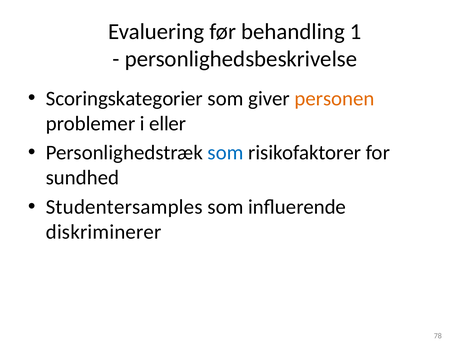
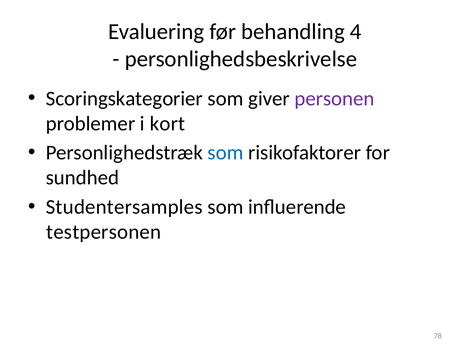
1: 1 -> 4 (356, 32)
personen colour: orange -> purple (334, 99)
eller: eller -> kort (167, 124)
diskriminerer: diskriminerer -> testpersonen (104, 232)
